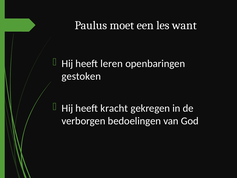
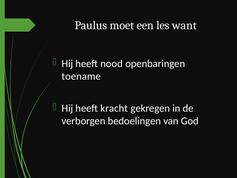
leren: leren -> nood (112, 64)
gestoken: gestoken -> toename (81, 76)
